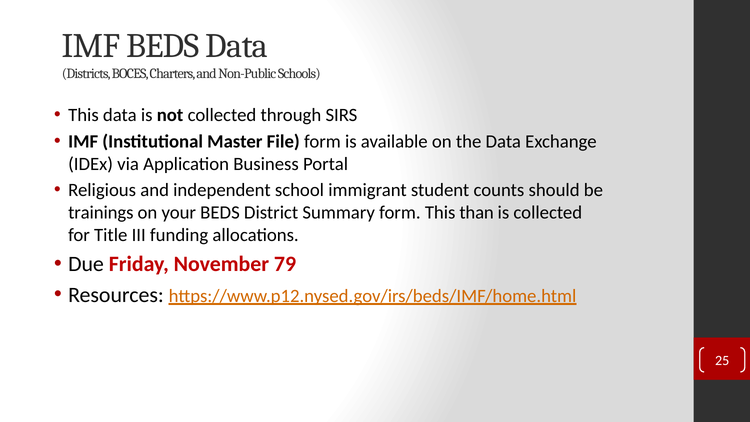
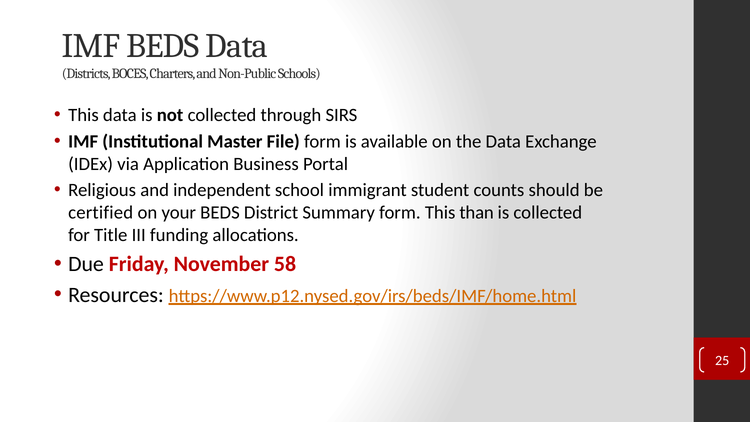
trainings: trainings -> certified (101, 213)
79: 79 -> 58 (285, 264)
